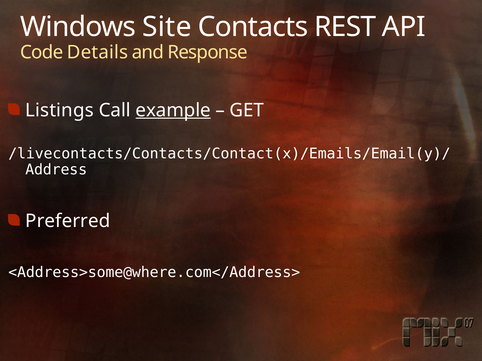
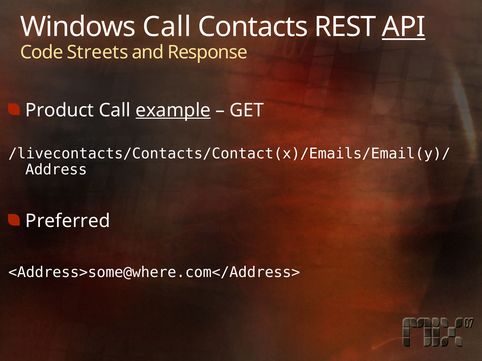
Windows Site: Site -> Call (167, 27)
API underline: none -> present (404, 27)
Details: Details -> Streets (98, 52)
Listings: Listings -> Product (60, 110)
